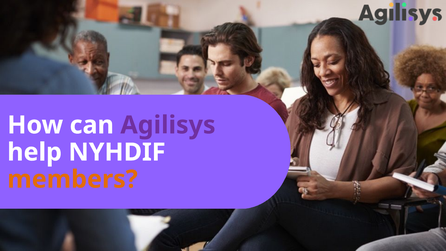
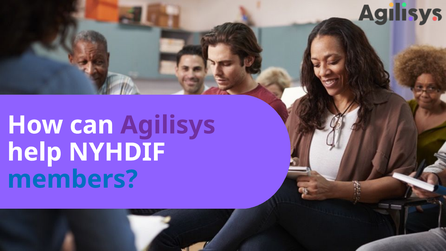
members colour: orange -> blue (73, 179)
